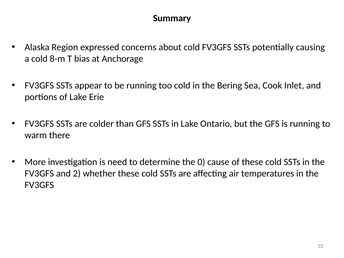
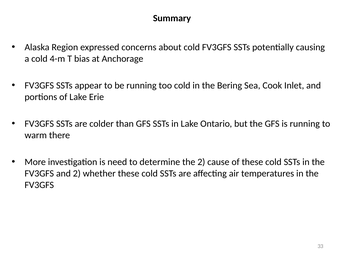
8-m: 8-m -> 4-m (57, 59)
the 0: 0 -> 2 (201, 162)
